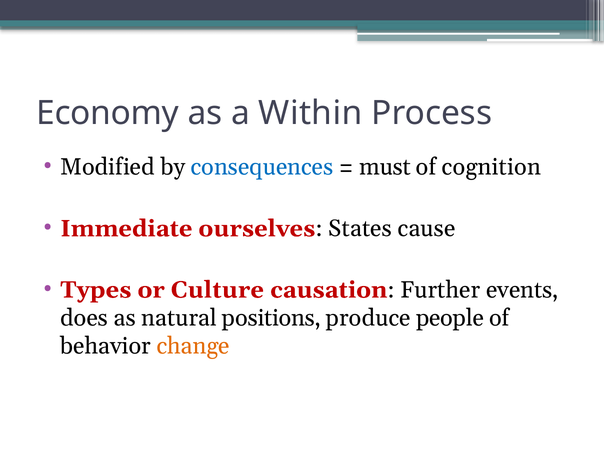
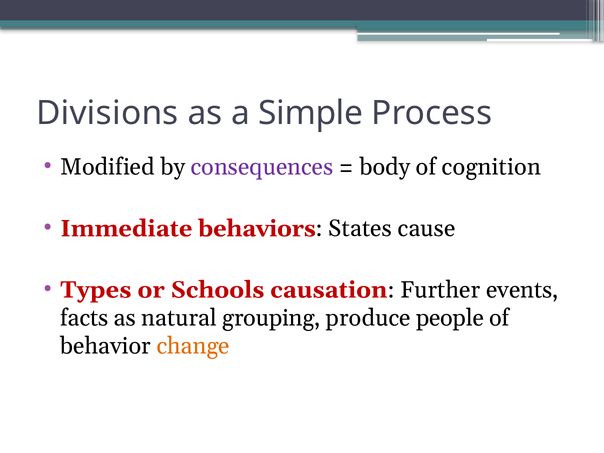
Economy: Economy -> Divisions (107, 113)
Within: Within -> Simple (311, 113)
consequences colour: blue -> purple (262, 167)
must: must -> body (385, 167)
ourselves: ourselves -> behaviors (257, 229)
Culture: Culture -> Schools (217, 290)
does: does -> facts (84, 318)
positions: positions -> grouping (271, 318)
